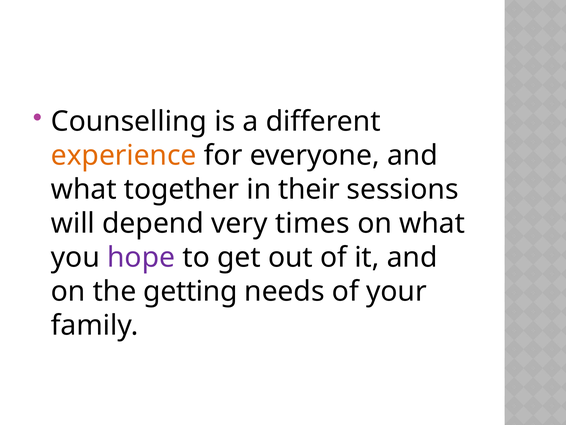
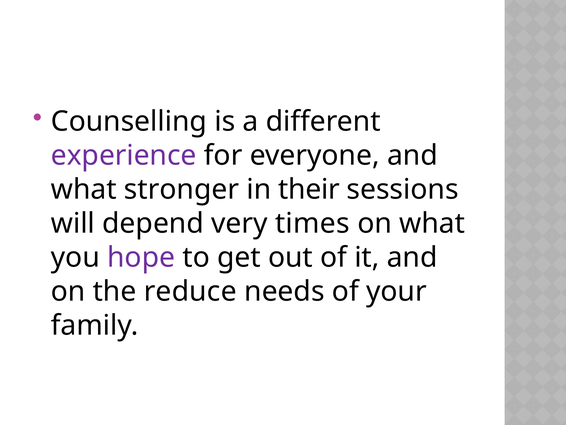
experience colour: orange -> purple (124, 155)
together: together -> stronger (182, 189)
getting: getting -> reduce (190, 291)
